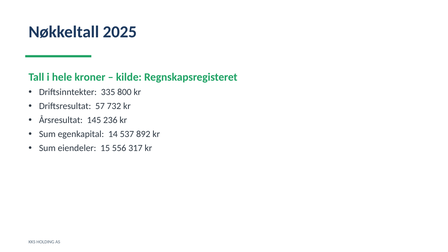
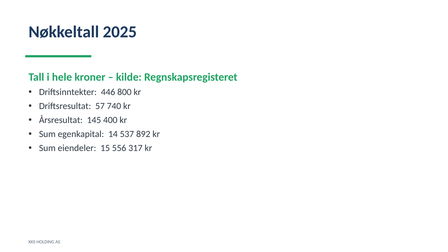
335: 335 -> 446 (108, 92)
732: 732 -> 740 (114, 106)
236: 236 -> 400 (110, 120)
